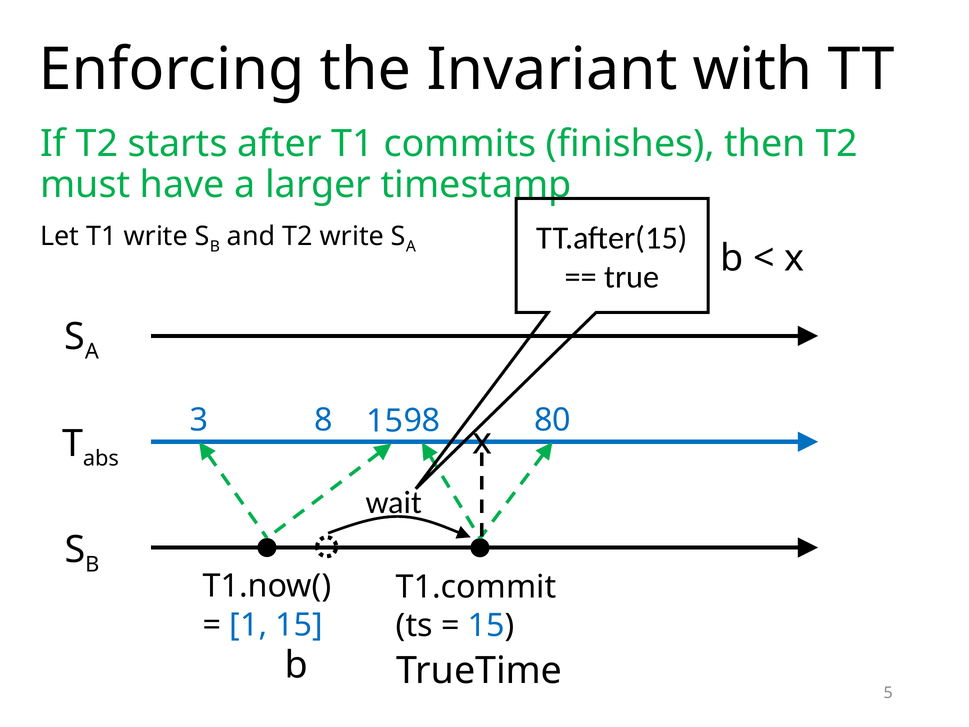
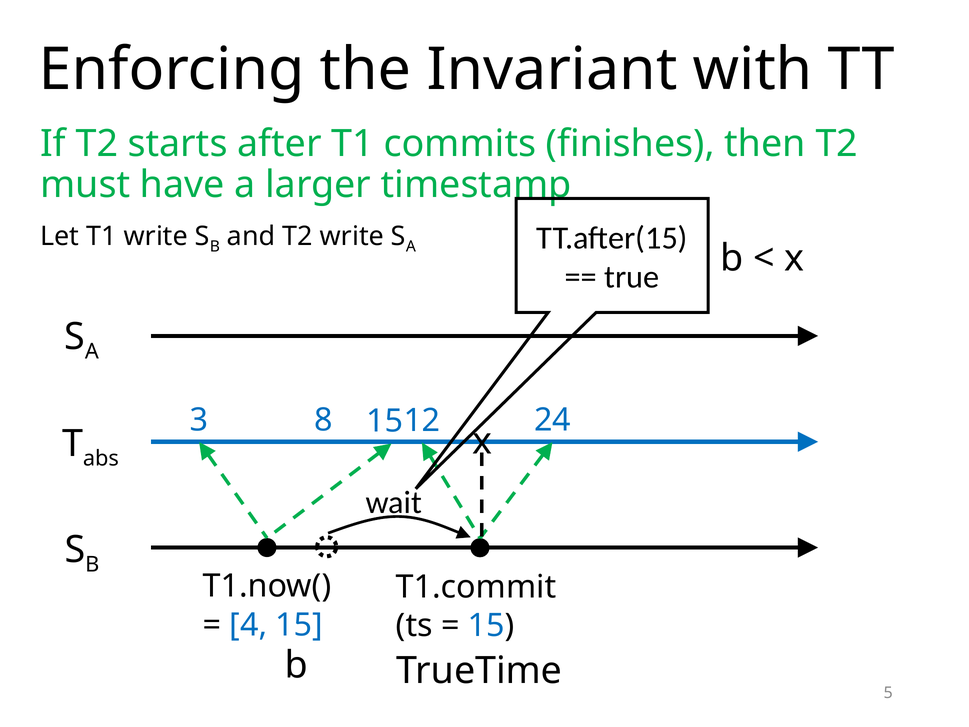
80: 80 -> 24 (552, 420)
98: 98 -> 12 (422, 420)
1: 1 -> 4 (248, 625)
